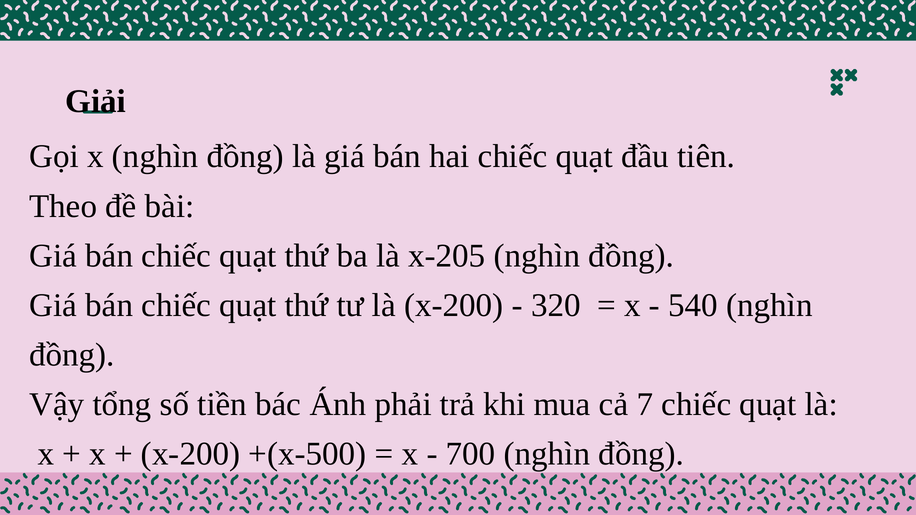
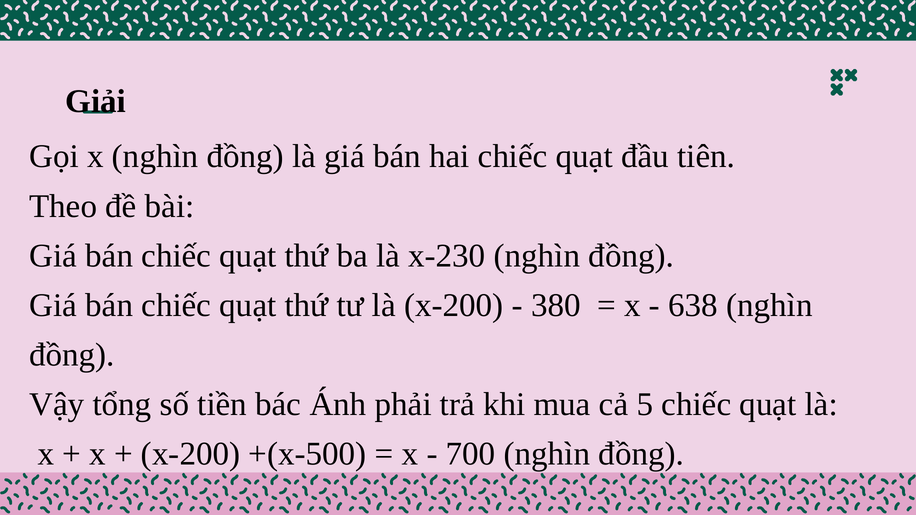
x-205: x-205 -> x-230 (447, 256)
320: 320 -> 380 (556, 305)
540: 540 -> 638 (693, 305)
7: 7 -> 5 (645, 405)
